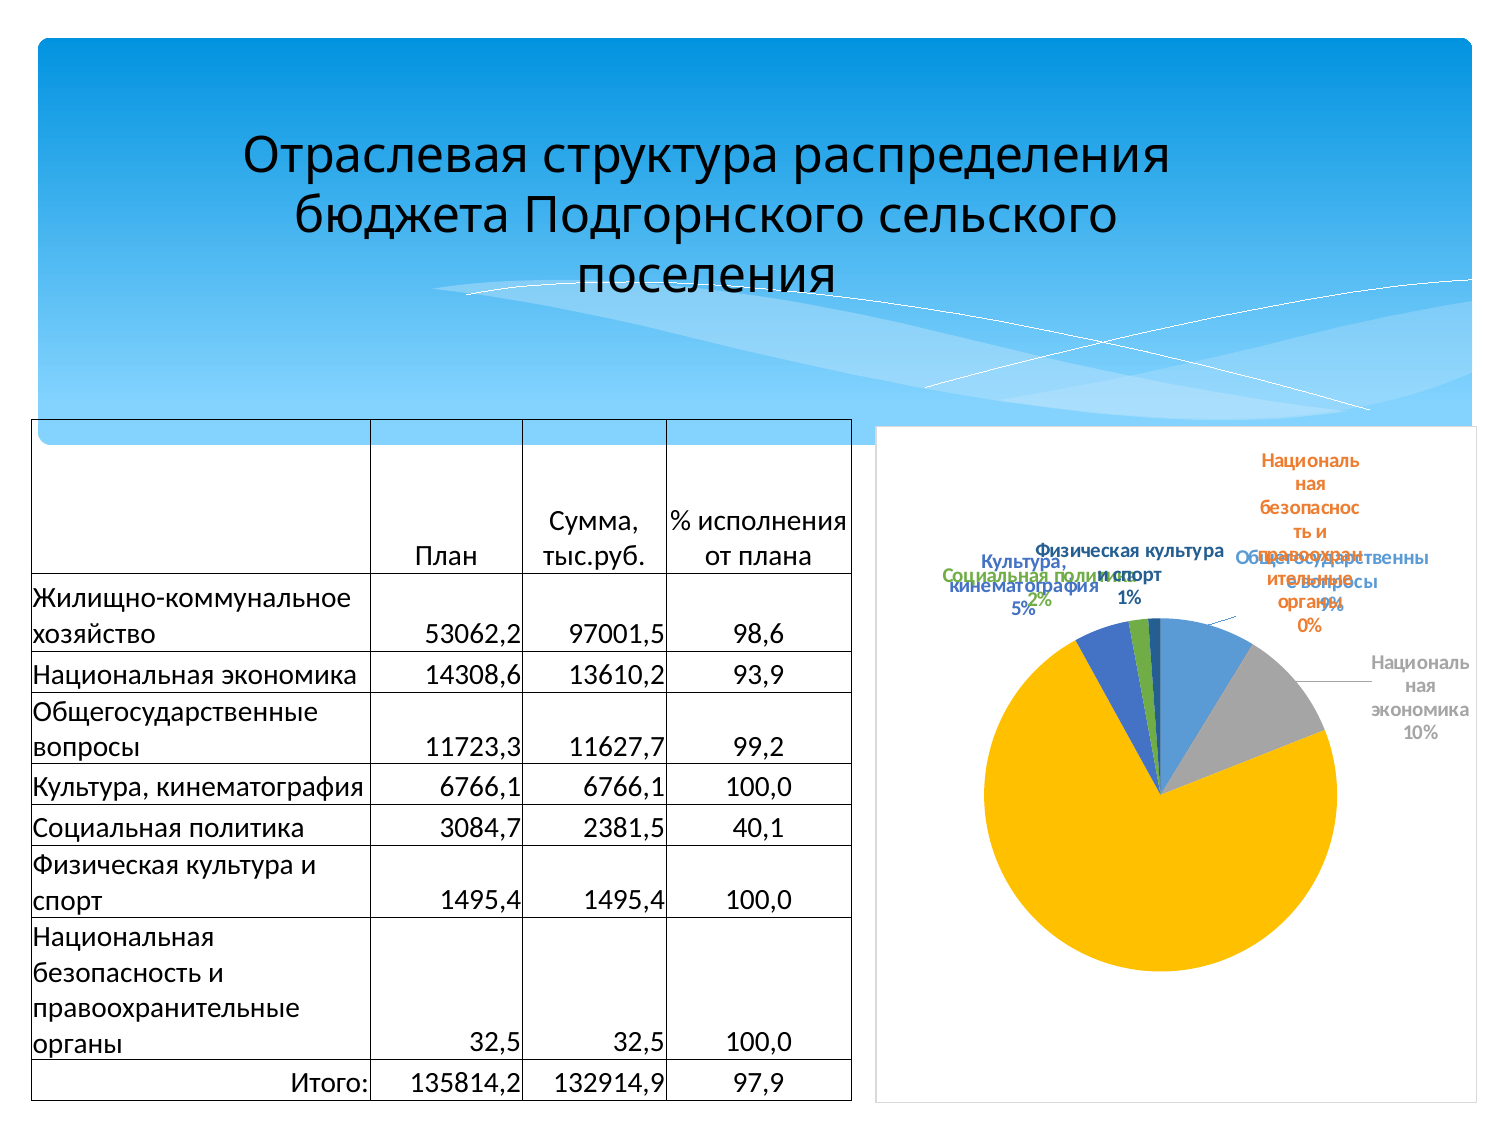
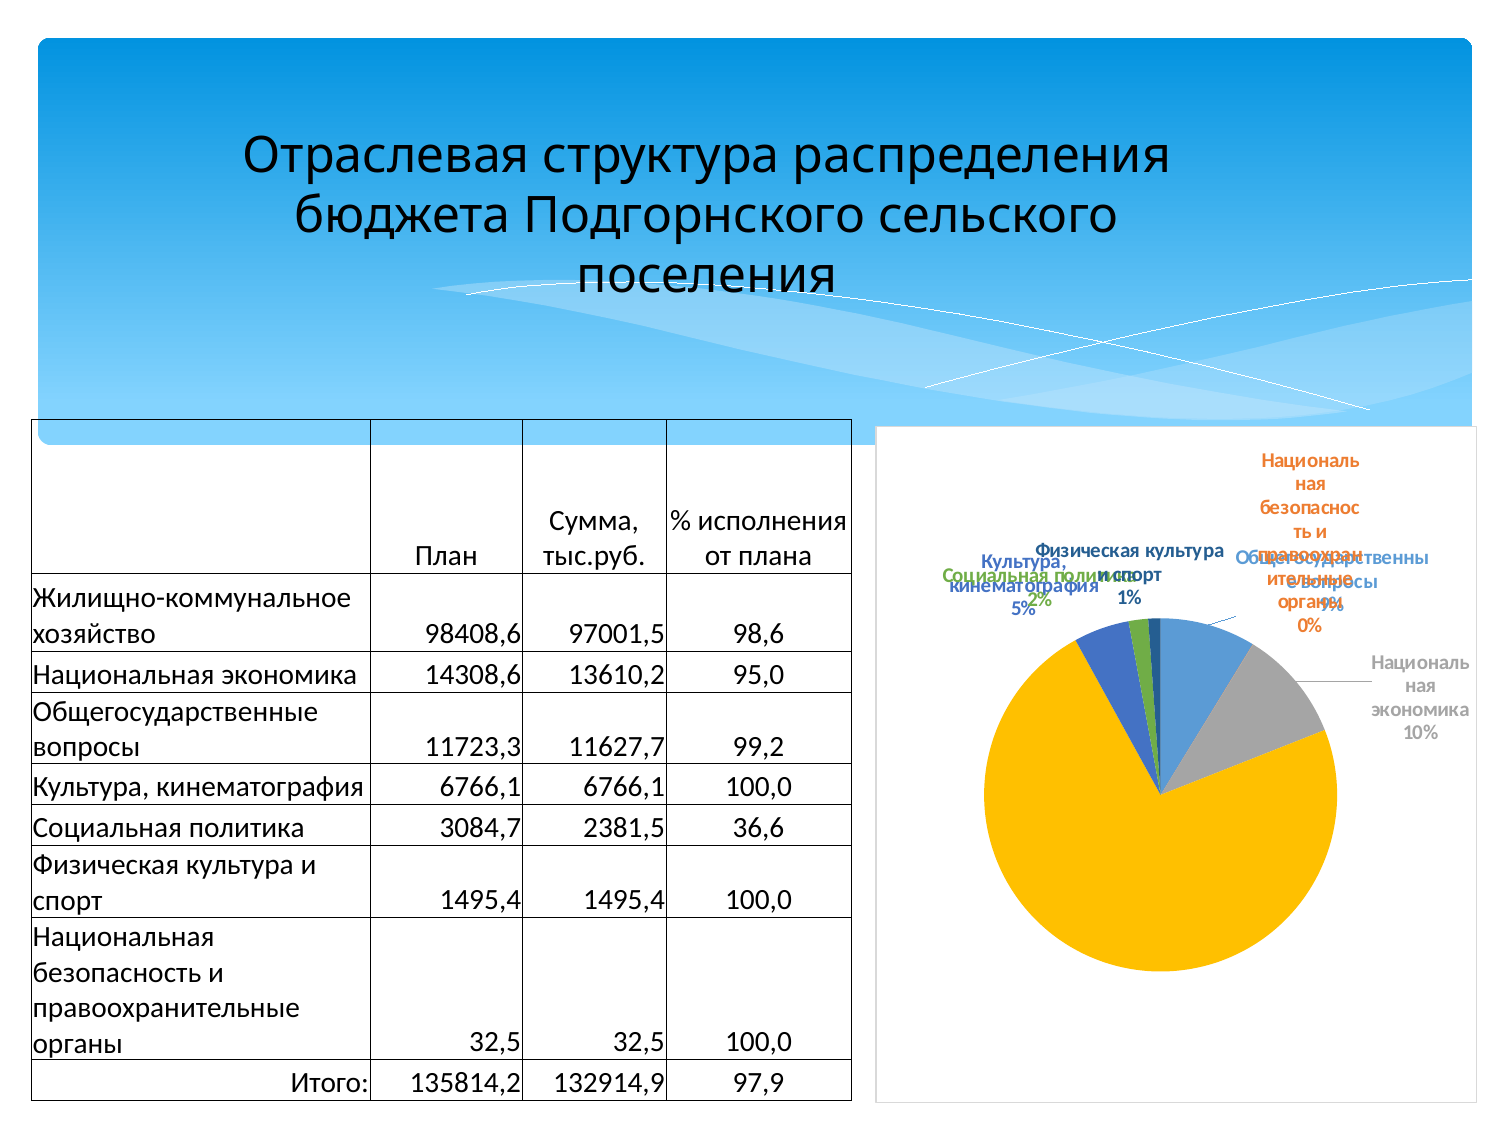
53062,2: 53062,2 -> 98408,6 (473, 634)
93,9: 93,9 -> 95,0 (758, 674)
40,1: 40,1 -> 36,6 (758, 828)
